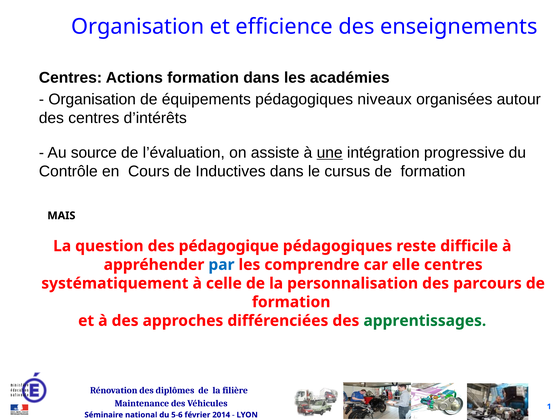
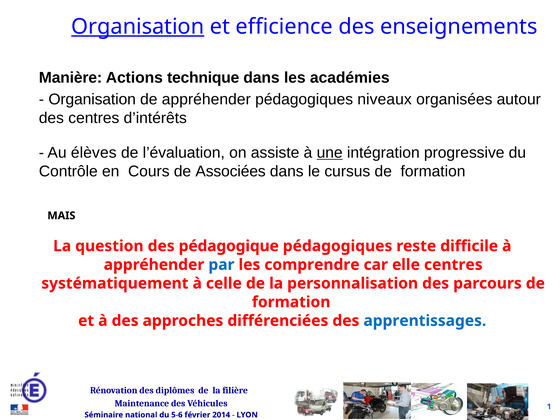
Organisation underline: none -> present (138, 27)
Centres: Centres -> Manière (71, 78)
Actions formation: formation -> technique (203, 78)
de équipements: équipements -> appréhender (206, 99)
source: source -> élèves (94, 153)
Inductives: Inductives -> Associées (231, 171)
apprentissages colour: green -> blue (425, 321)
